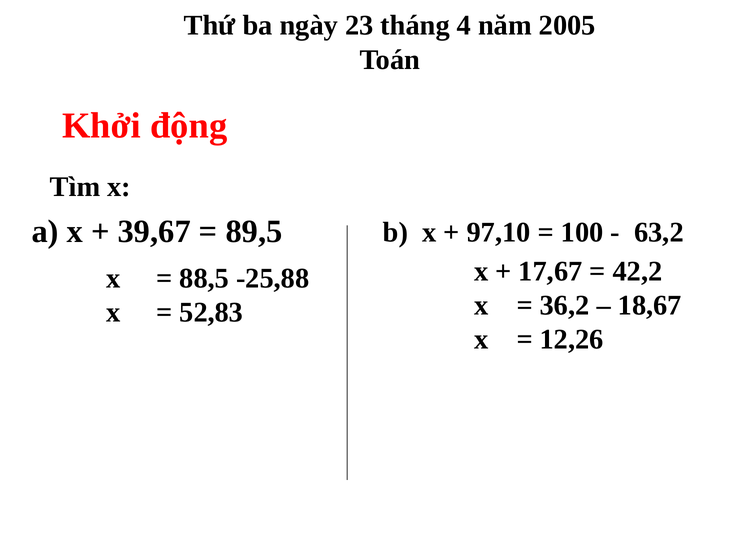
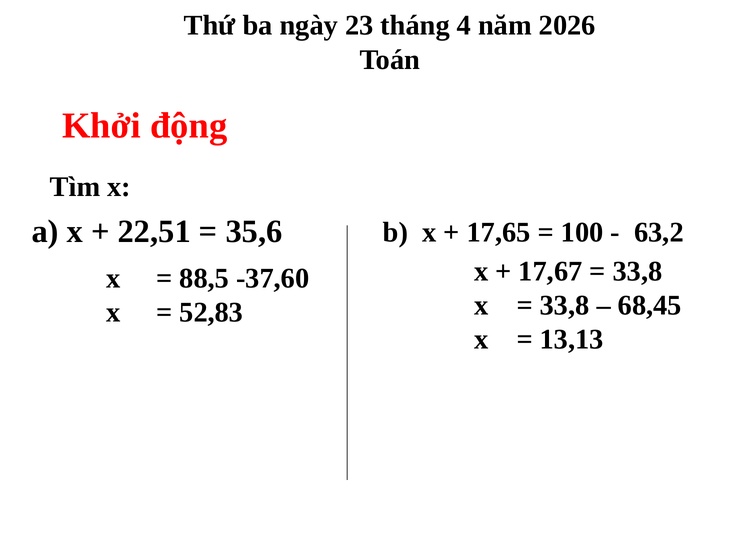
2005: 2005 -> 2026 (567, 26)
39,67: 39,67 -> 22,51 (154, 232)
89,5: 89,5 -> 35,6 (254, 232)
97,10: 97,10 -> 17,65 (499, 232)
42,2: 42,2 -> 33,8 (638, 271)
-25,88: -25,88 -> -37,60 (273, 278)
36,2: 36,2 -> 33,8 (565, 305)
18,67: 18,67 -> 68,45 (650, 305)
12,26: 12,26 -> 13,13 (572, 340)
